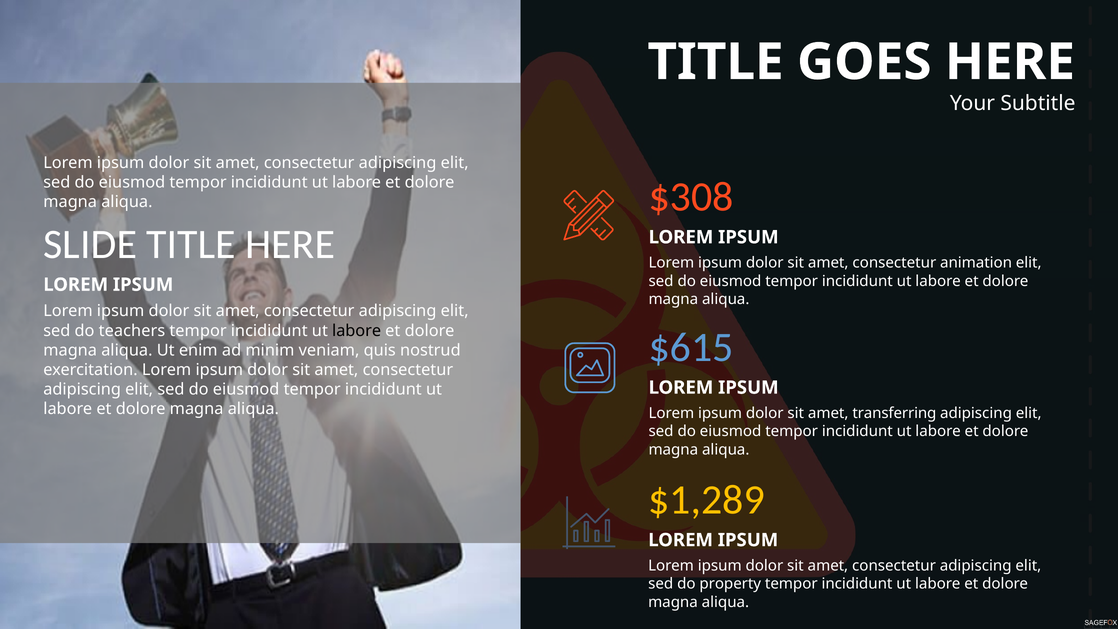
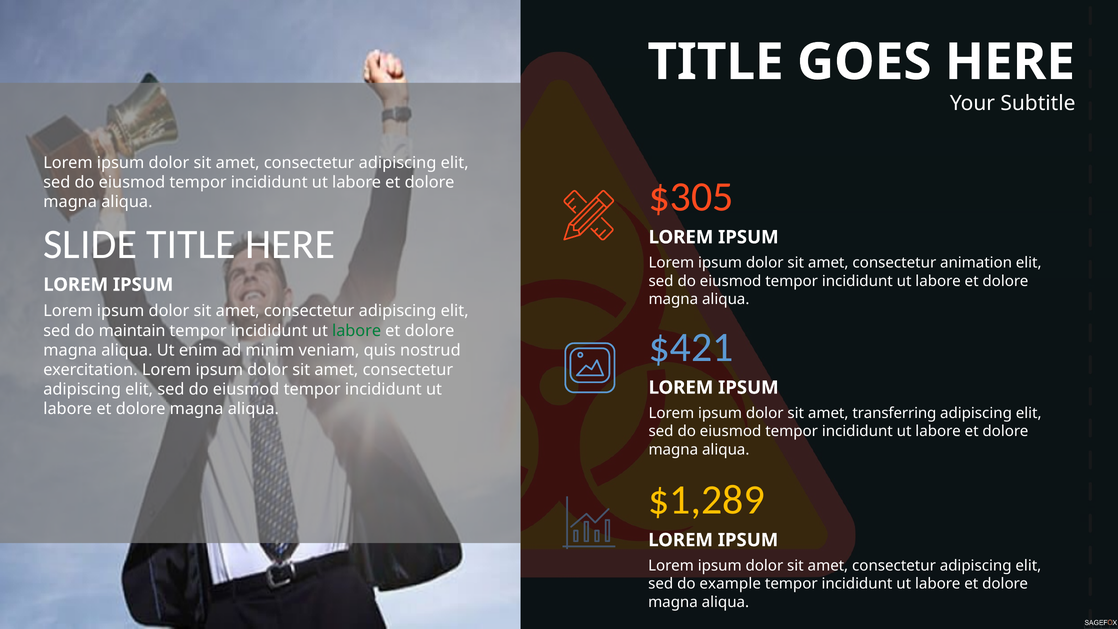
$308: $308 -> $305 (691, 197)
teachers: teachers -> maintain (132, 331)
labore colour: black -> green (357, 331)
$615: $615 -> $421 (691, 347)
property: property -> example (730, 584)
